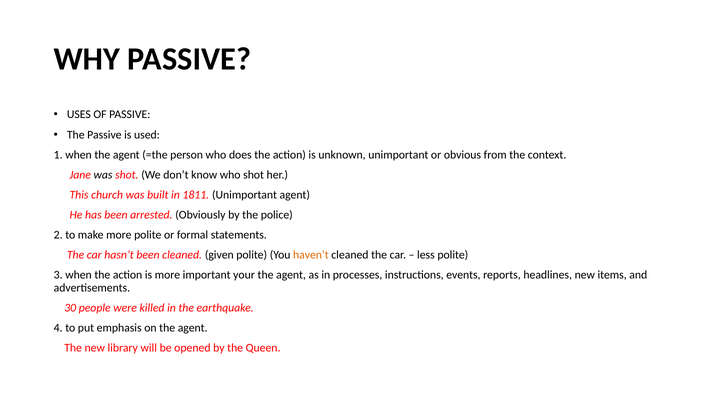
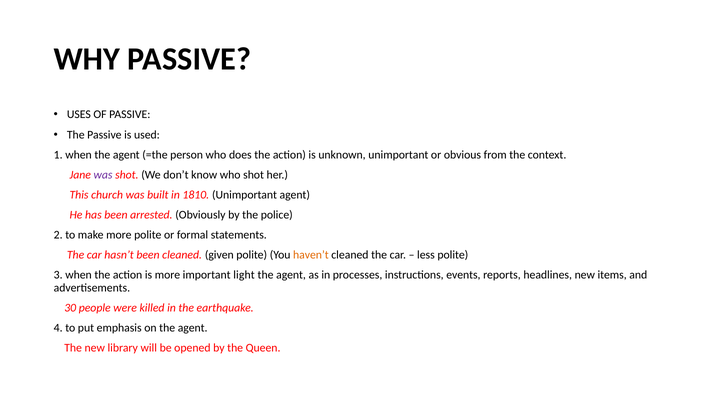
was colour: black -> purple (103, 175)
1811: 1811 -> 1810 (196, 195)
your: your -> light (244, 275)
